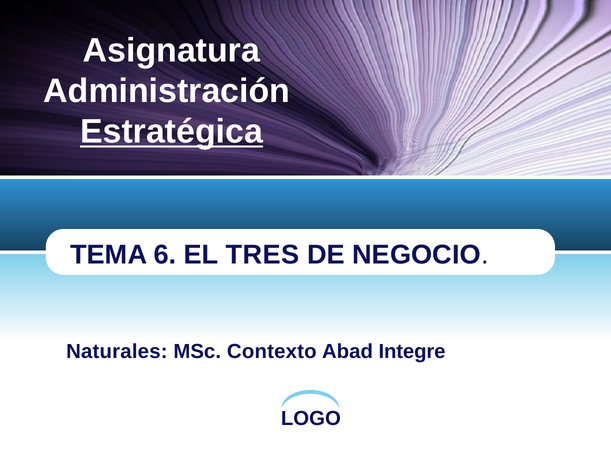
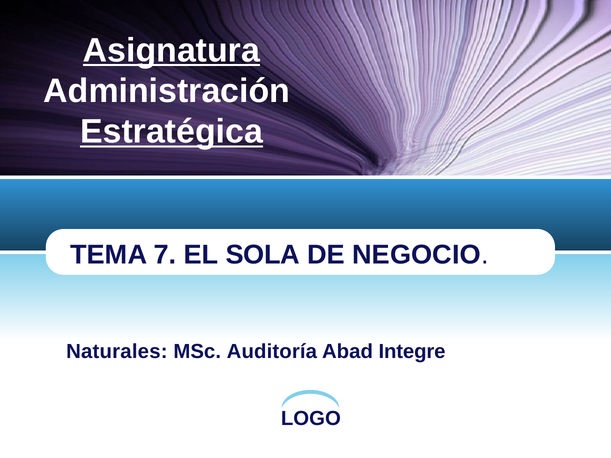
Asignatura underline: none -> present (171, 50)
6: 6 -> 7 (165, 255)
TRES: TRES -> SOLA (263, 255)
Contexto: Contexto -> Auditoría (272, 352)
